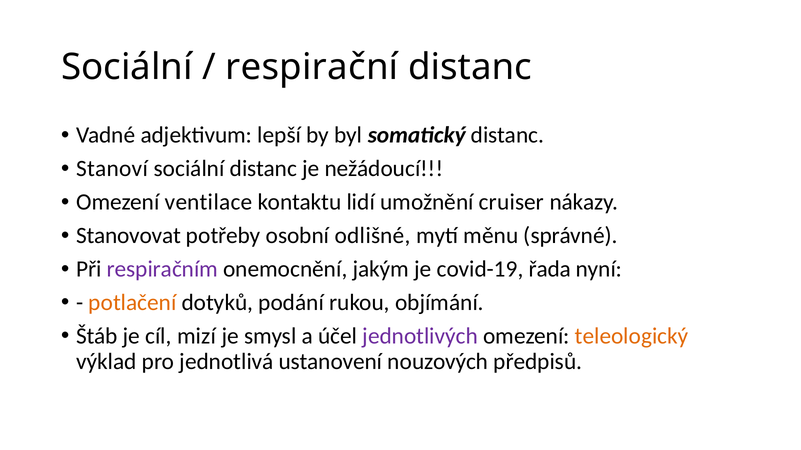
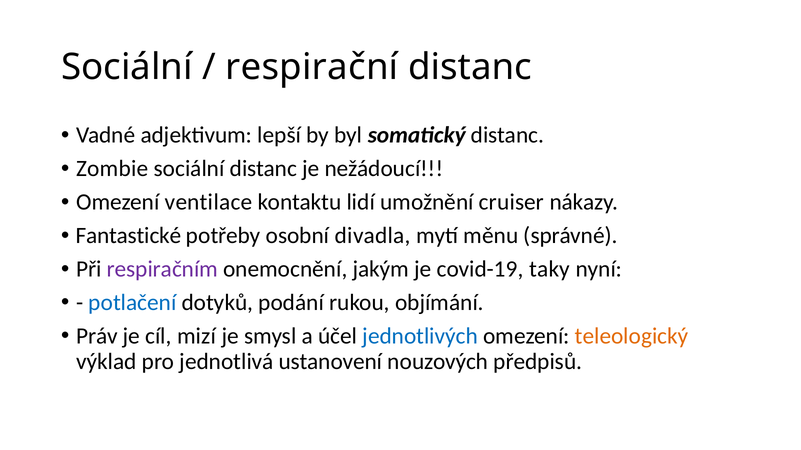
Stanoví: Stanoví -> Zombie (112, 169)
Stanovovat: Stanovovat -> Fantastické (129, 236)
odlišné: odlišné -> divadla (373, 236)
řada: řada -> taky (550, 270)
potlačení colour: orange -> blue (132, 303)
Štáb: Štáb -> Práv (97, 337)
jednotlivých colour: purple -> blue (420, 337)
